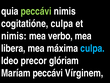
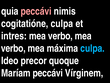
peccávi colour: light green -> pink (36, 11)
nimis: nimis -> intres (14, 36)
libera: libera -> verbo (13, 48)
glóriam: glóriam -> quoque (64, 60)
